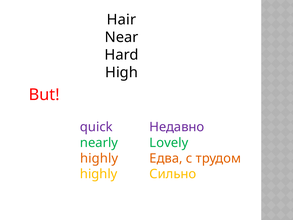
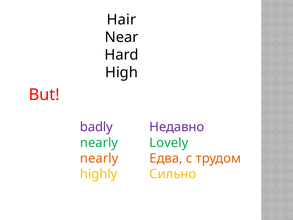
quick: quick -> badly (96, 127)
highly: highly -> nearly (99, 158)
